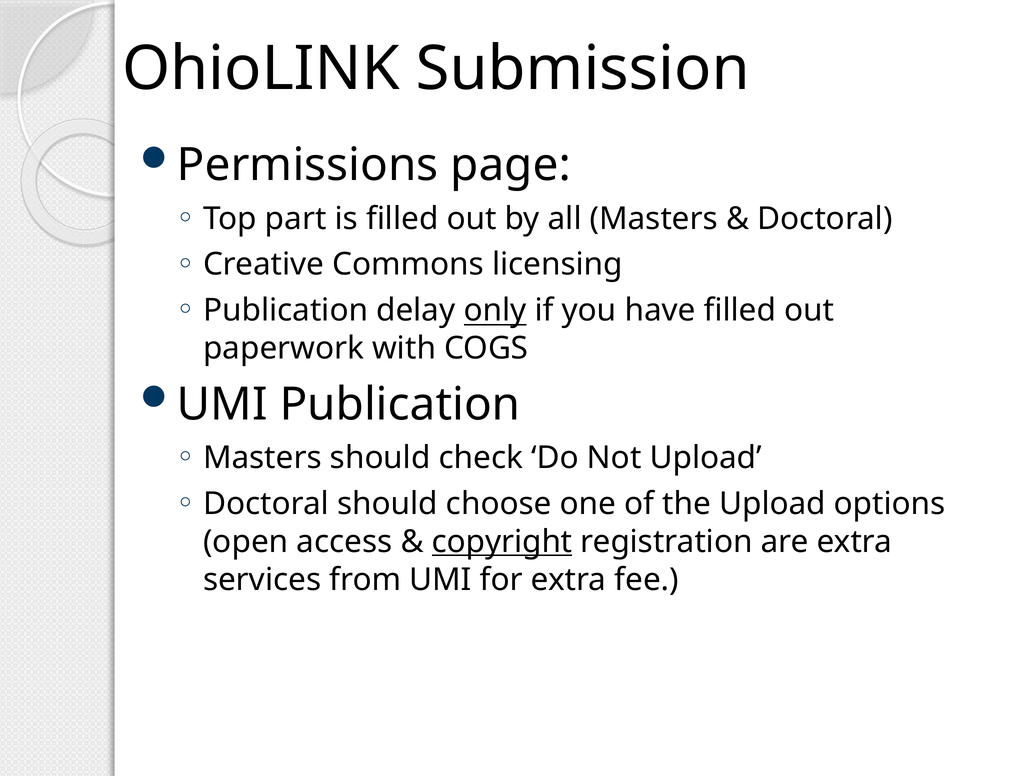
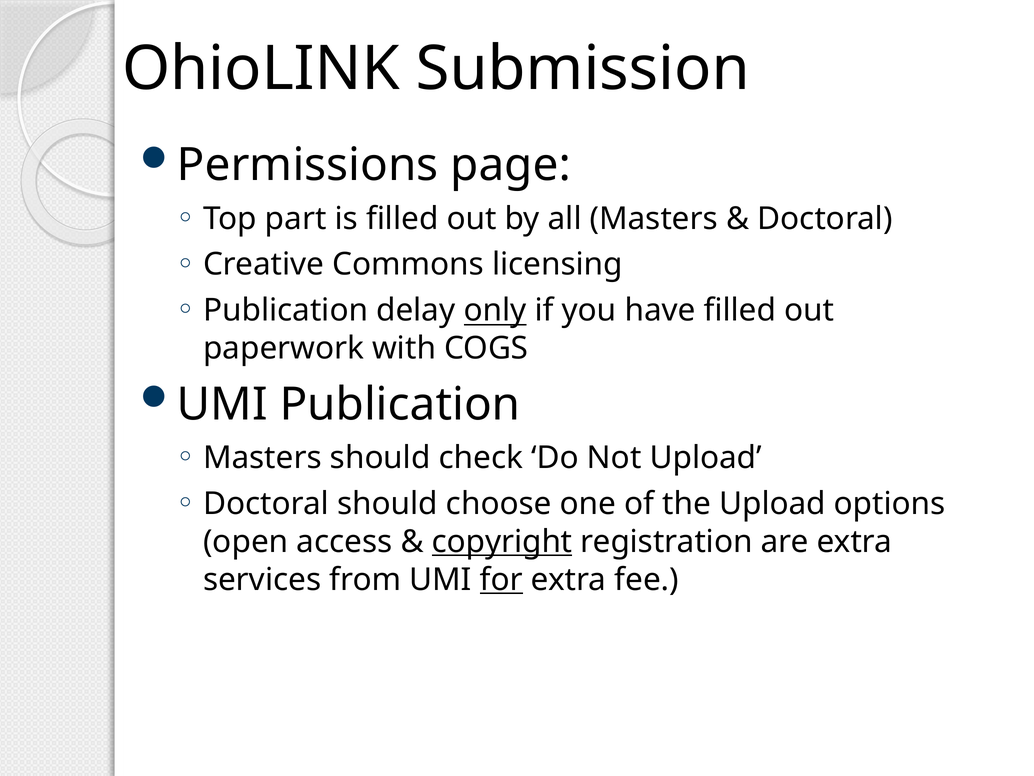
for underline: none -> present (501, 579)
